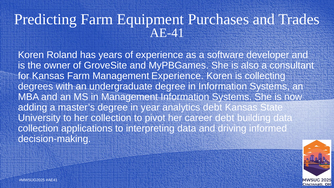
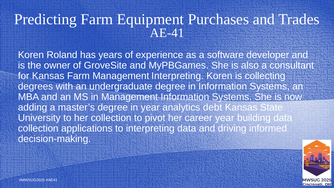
Management Experience: Experience -> Interpreting (178, 76)
career debt: debt -> year (225, 118)
